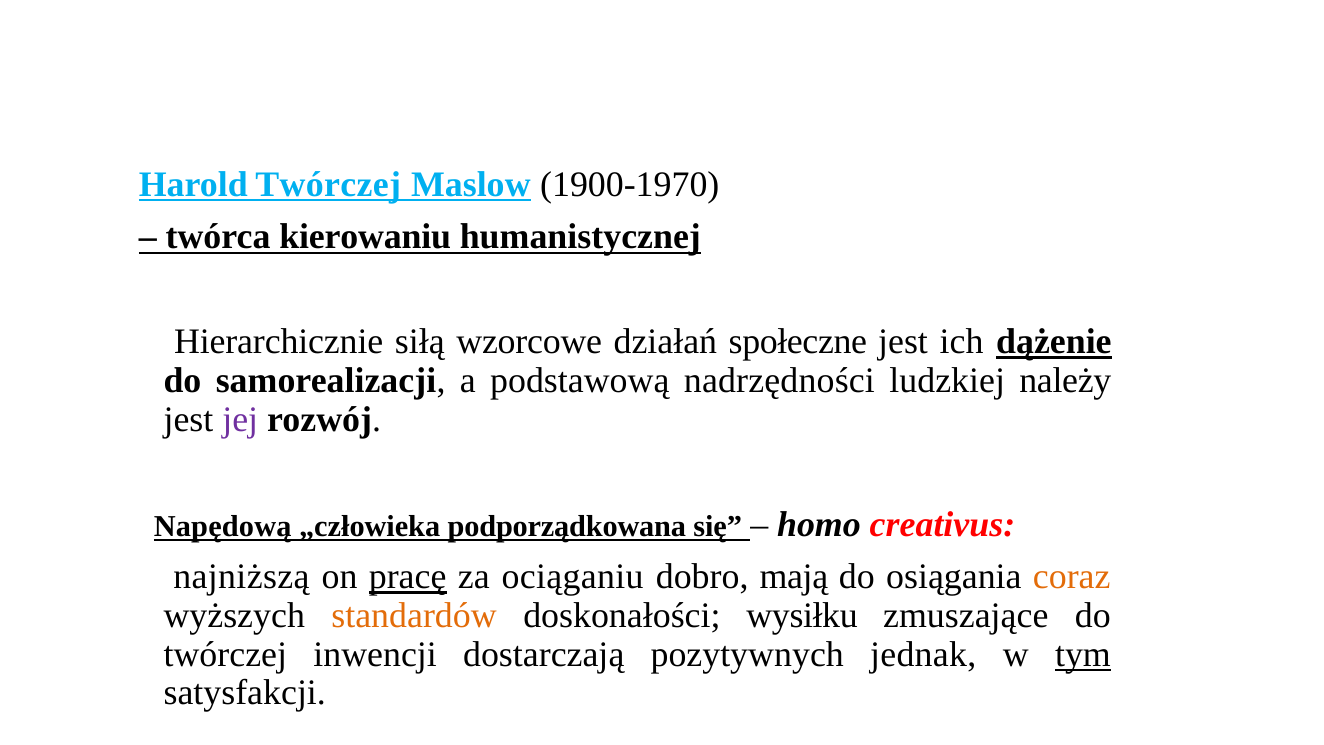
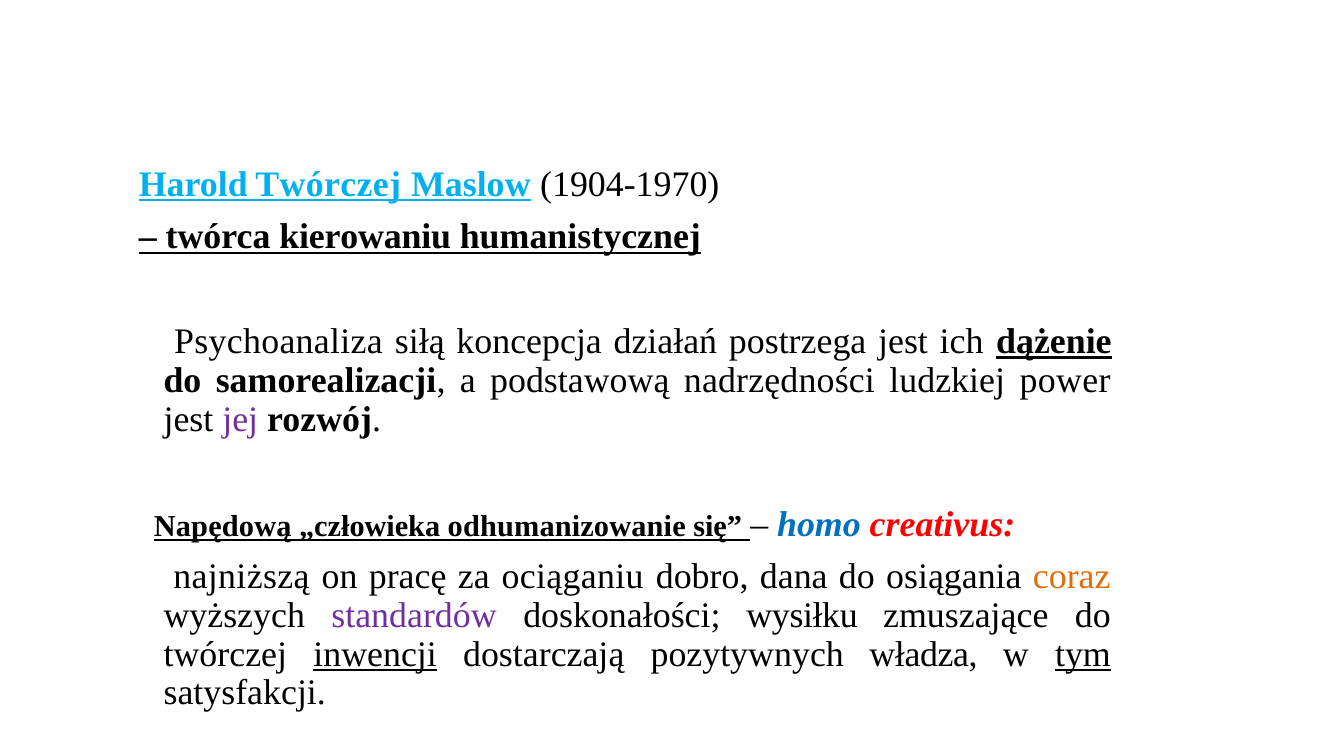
1900-1970: 1900-1970 -> 1904-1970 (630, 184)
Hierarchicznie: Hierarchicznie -> Psychoanaliza (278, 342)
wzorcowe: wzorcowe -> koncepcja (529, 342)
społeczne: społeczne -> postrzega (798, 342)
należy: należy -> power (1065, 381)
podporządkowana: podporządkowana -> odhumanizowanie (567, 526)
homo colour: black -> blue (819, 524)
pracę underline: present -> none (408, 577)
mają: mają -> dana (794, 577)
standardów colour: orange -> purple (414, 616)
inwencji underline: none -> present (375, 654)
jednak: jednak -> władza (924, 654)
